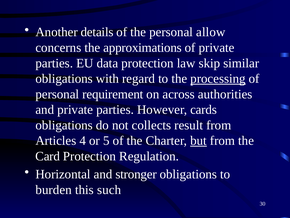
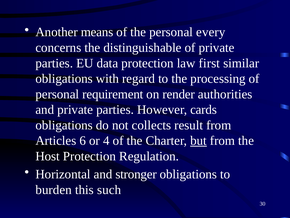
details: details -> means (97, 32)
allow: allow -> every (211, 32)
approximations: approximations -> distinguishable (142, 48)
skip: skip -> first (209, 63)
processing underline: present -> none (218, 78)
across: across -> render (179, 94)
4: 4 -> 6 (83, 140)
5: 5 -> 4 (106, 140)
Card: Card -> Host (48, 156)
